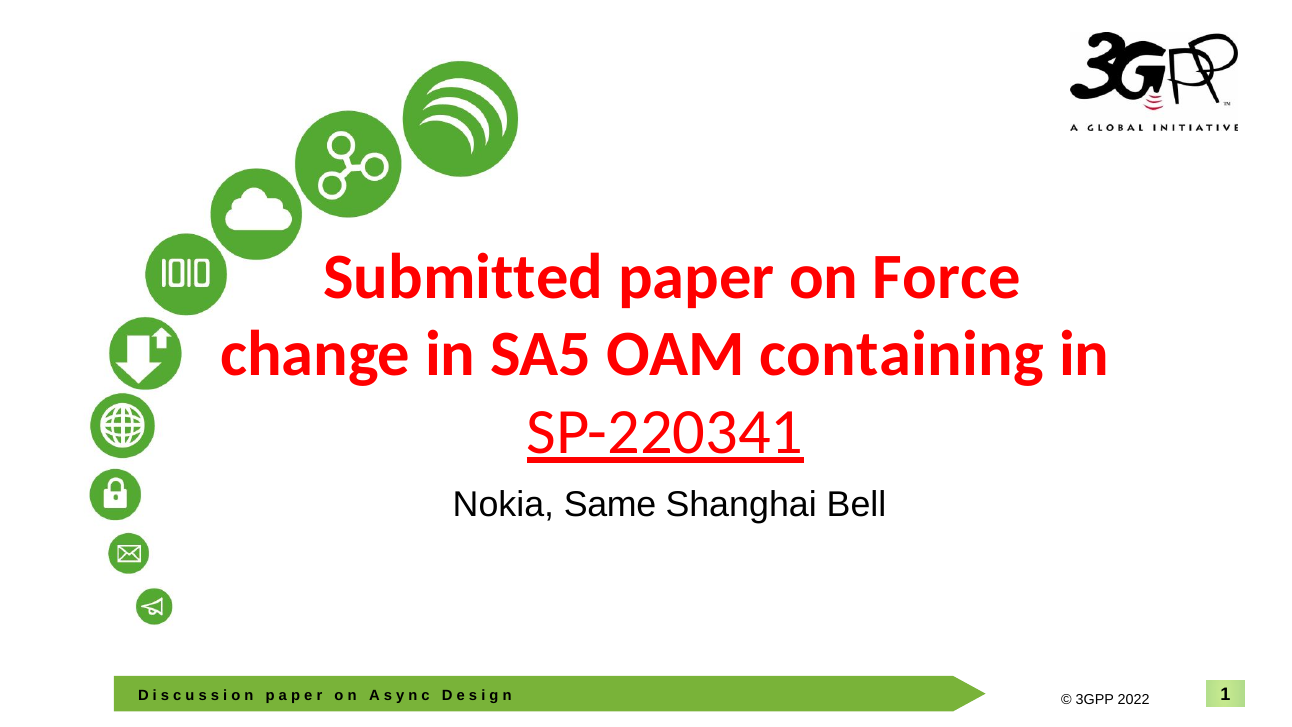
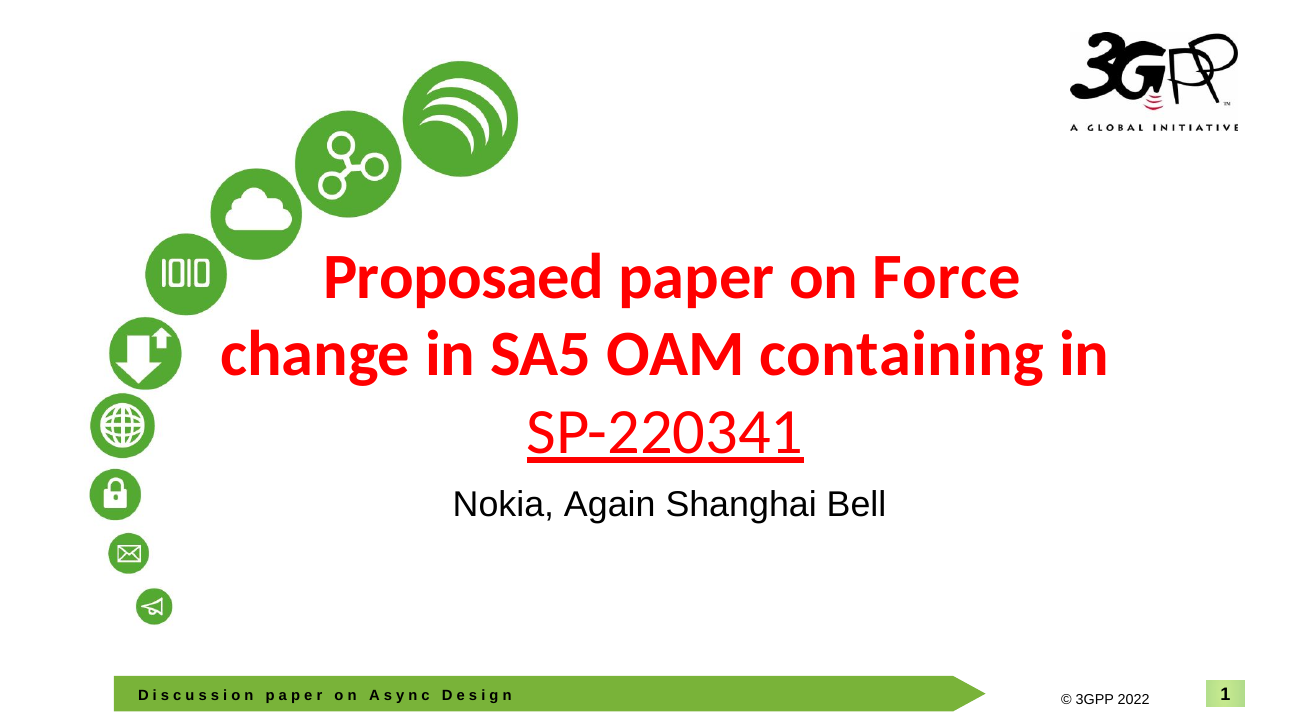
Submitted: Submitted -> Proposaed (464, 277)
Same: Same -> Again (610, 505)
